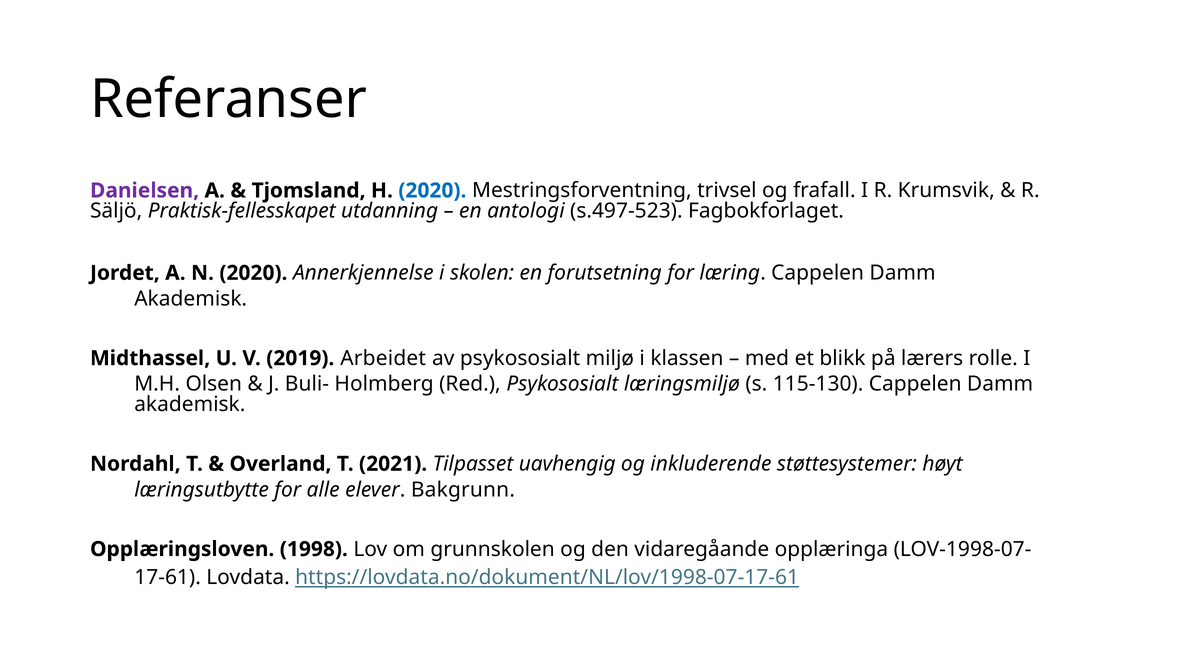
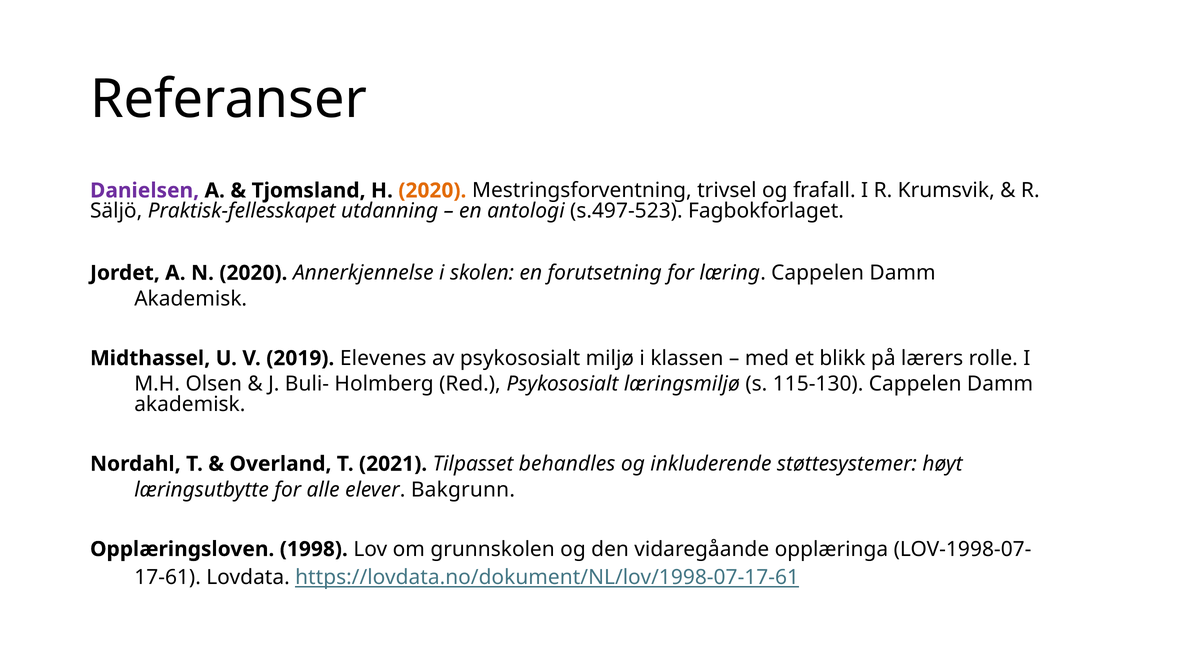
2020 colour: blue -> orange (432, 191)
Arbeidet: Arbeidet -> Elevenes (383, 358)
uavhengig: uavhengig -> behandles (567, 464)
